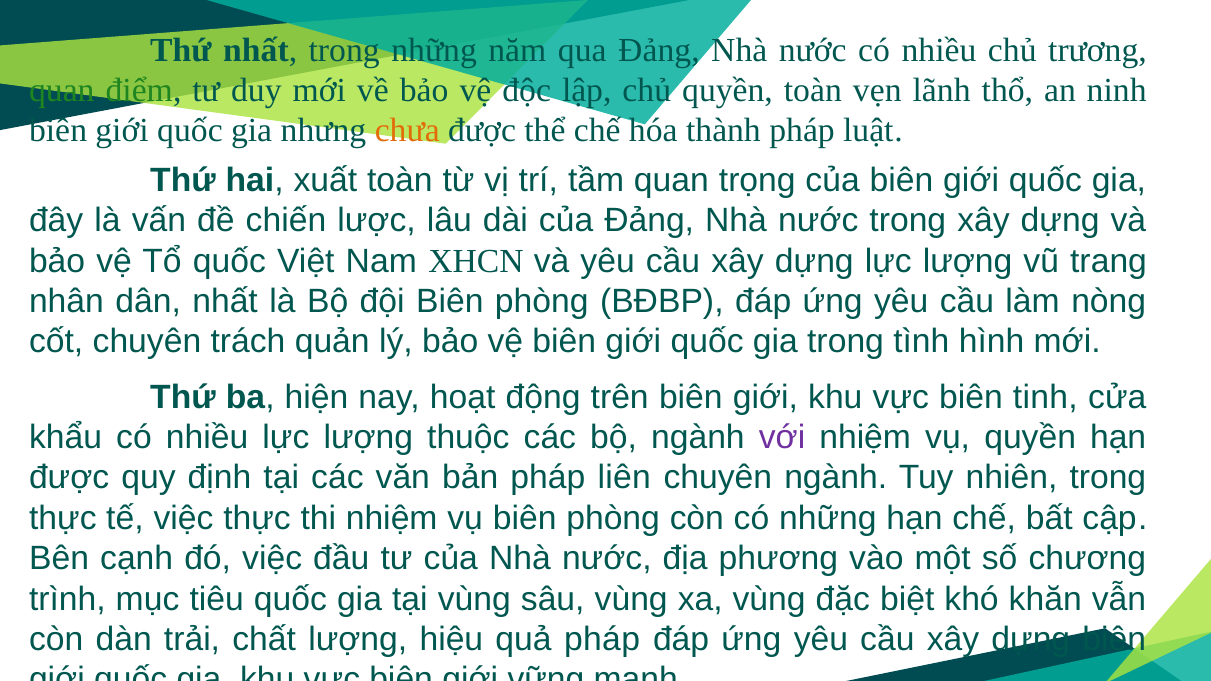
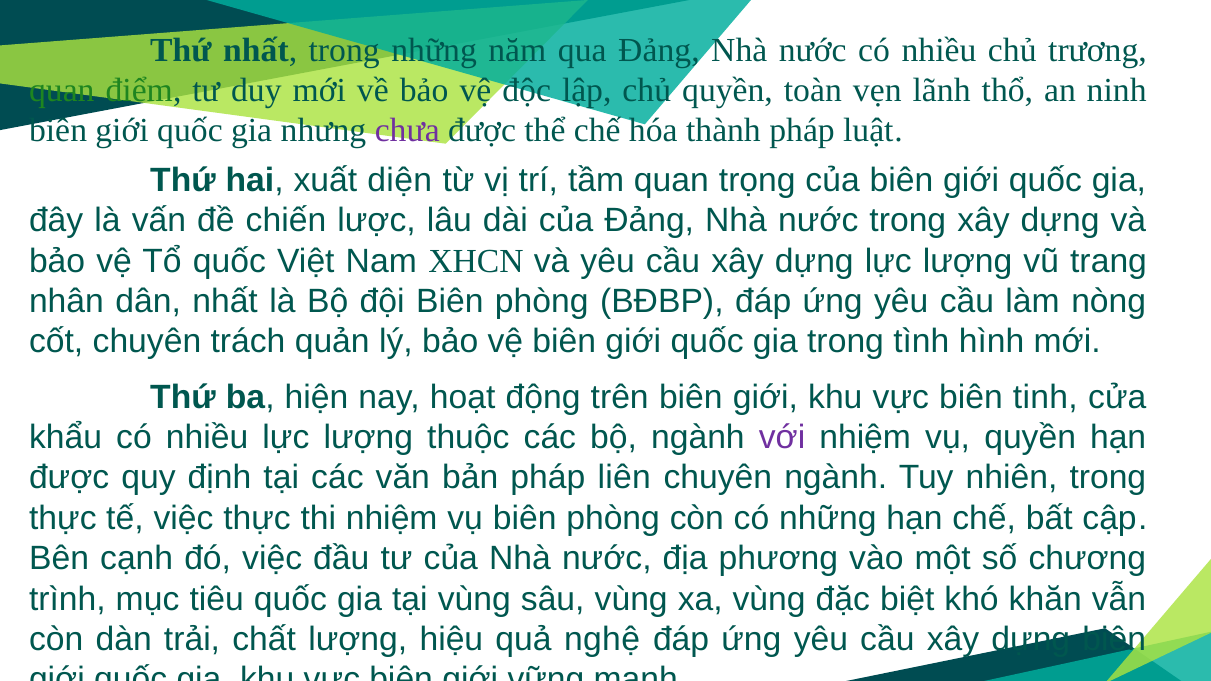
chưa colour: orange -> purple (407, 131)
xuất toàn: toàn -> diện (400, 180)
quả pháp: pháp -> nghệ (602, 639)
